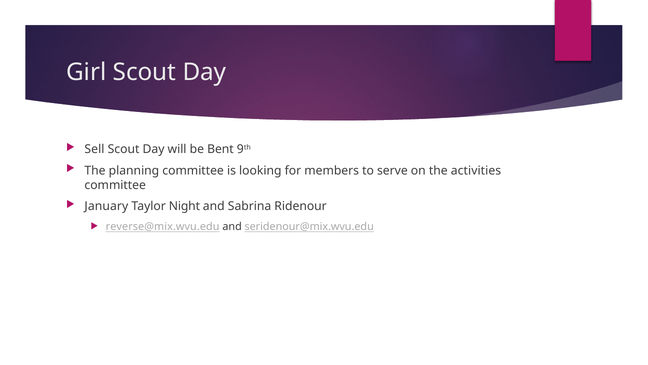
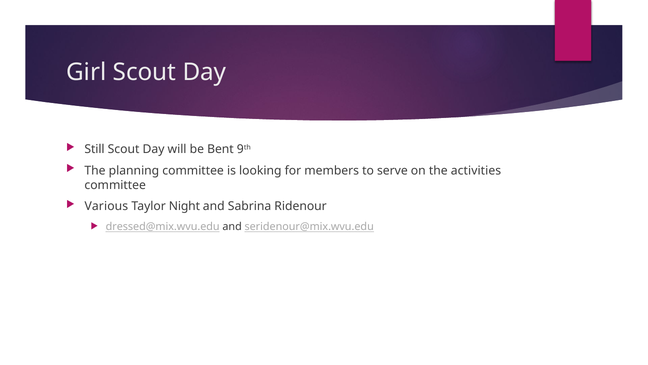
Sell: Sell -> Still (95, 149)
January: January -> Various (106, 206)
reverse@mix.wvu.edu: reverse@mix.wvu.edu -> dressed@mix.wvu.edu (163, 227)
